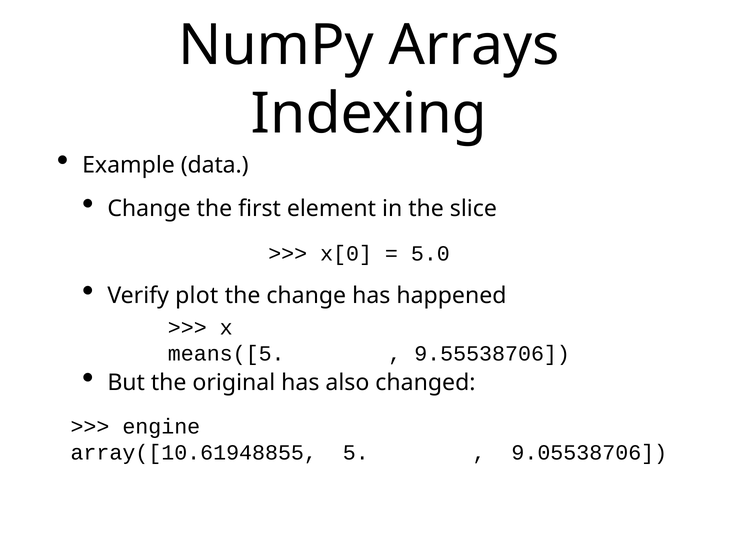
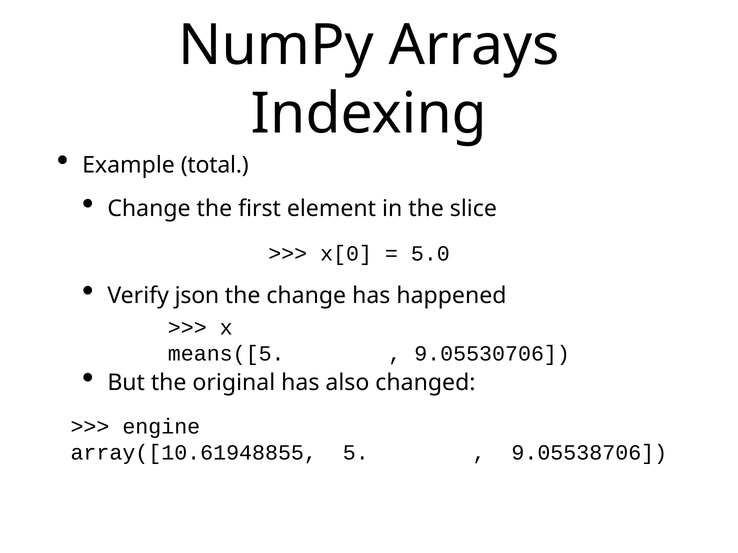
data: data -> total (215, 165)
plot: plot -> json (197, 296)
9.55538706: 9.55538706 -> 9.05530706 (492, 354)
